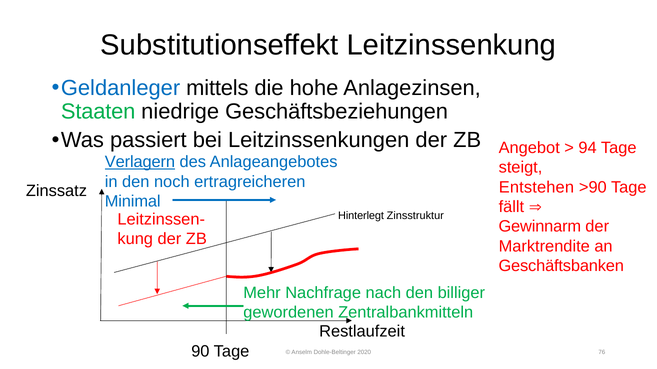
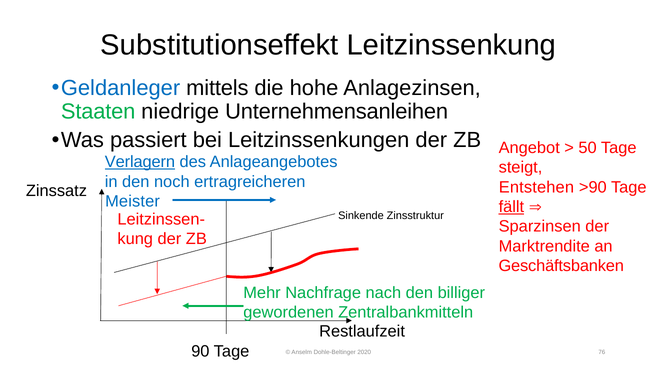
Geschäftsbeziehungen: Geschäftsbeziehungen -> Unternehmensanleihen (337, 112)
94: 94 -> 50 (588, 148)
Minimal: Minimal -> Meister (133, 202)
fällt underline: none -> present (511, 207)
Hinterlegt: Hinterlegt -> Sinkende (361, 216)
Gewinnarm: Gewinnarm -> Sparzinsen (540, 227)
